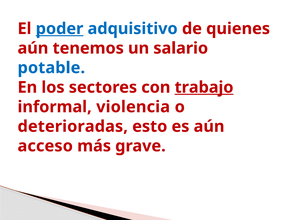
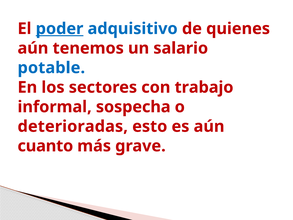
trabajo underline: present -> none (204, 87)
violencia: violencia -> sospecha (133, 107)
acceso: acceso -> cuanto (45, 146)
